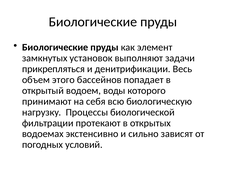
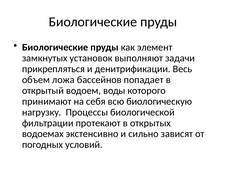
этого: этого -> ложа (63, 80)
